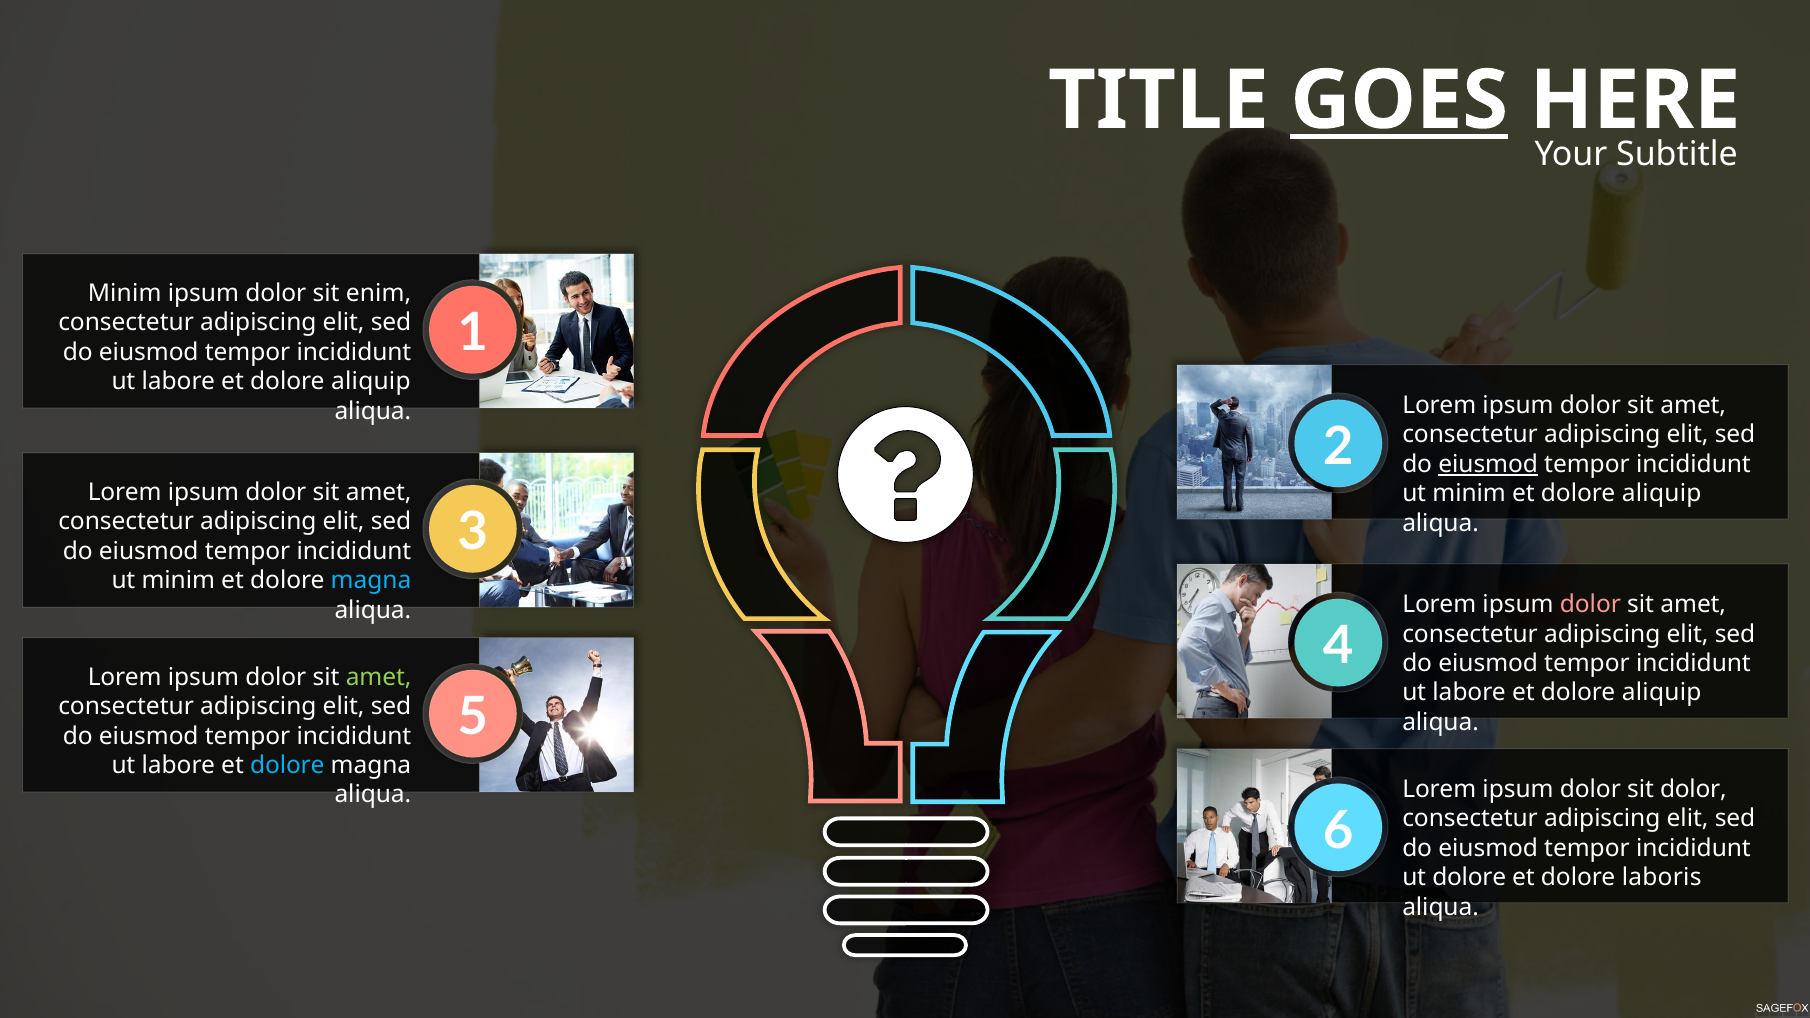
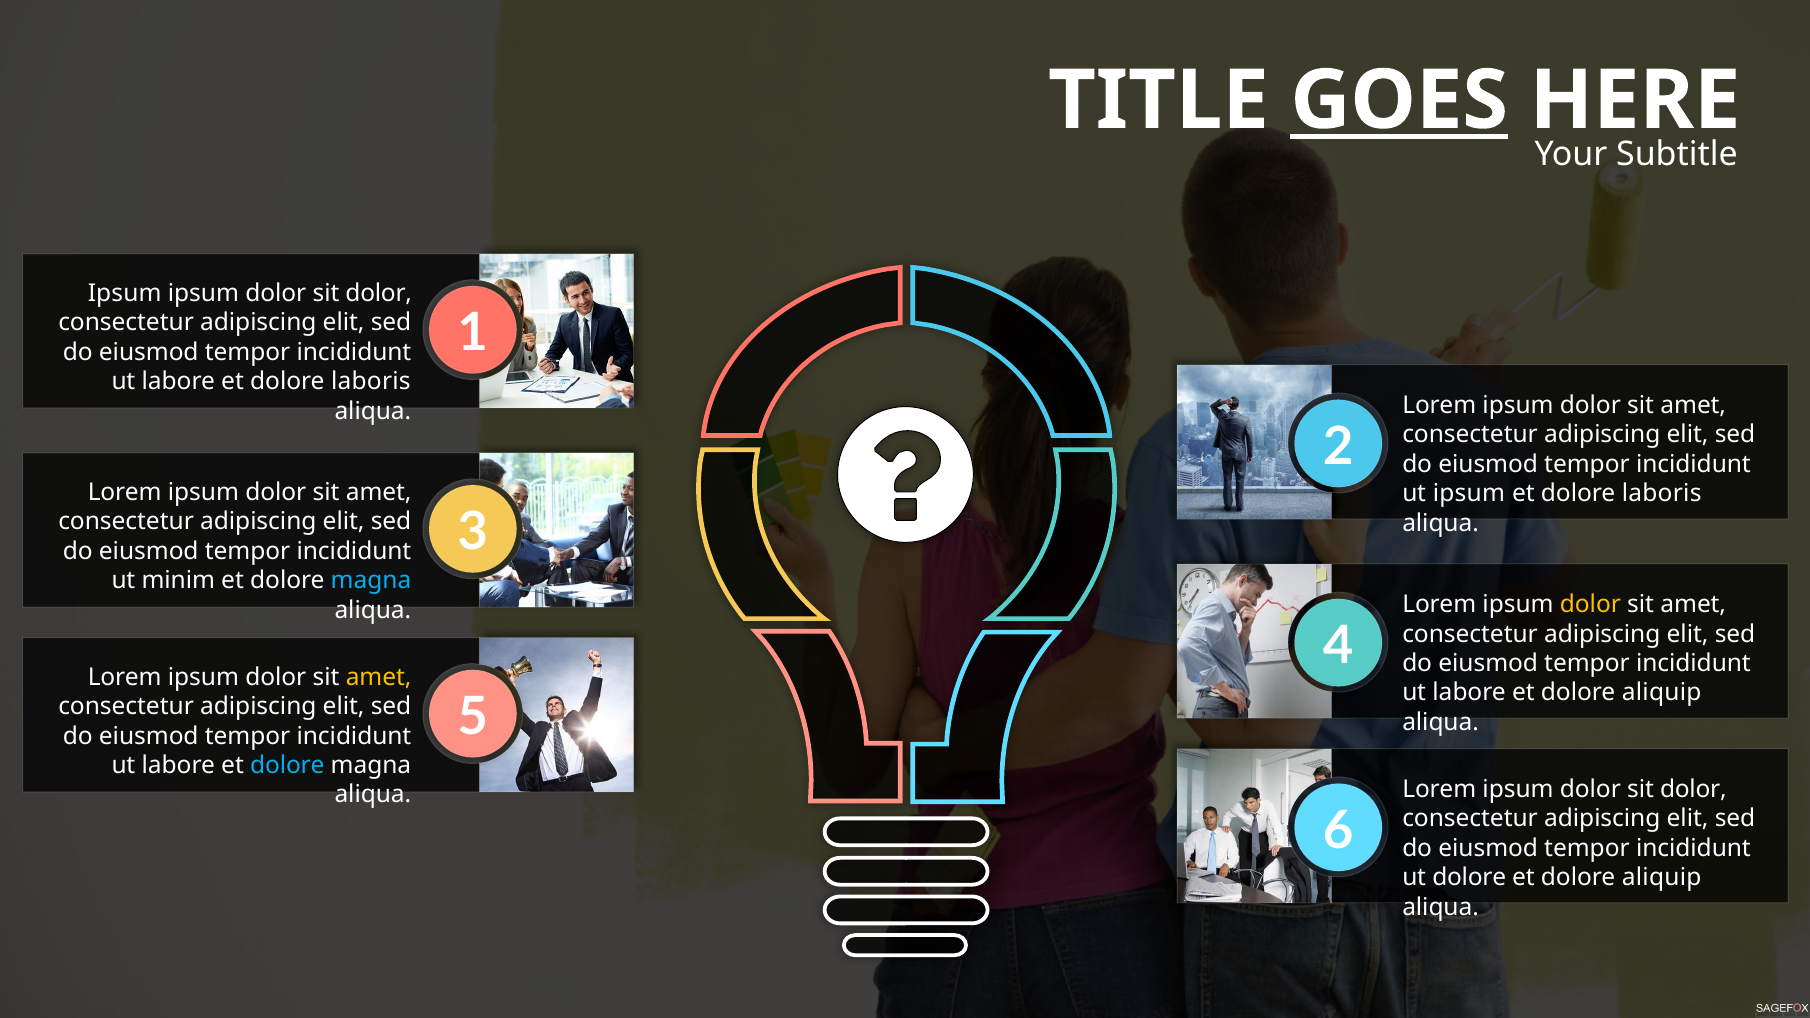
Minim: Minim -> Ipsum (125, 293)
enim: enim -> dolor (379, 293)
aliquip: aliquip -> laboris (371, 382)
eiusmod underline: present -> none (1488, 464)
minim: minim -> ipsum (1469, 494)
aliquip: aliquip -> laboris (1662, 494)
dolor colour: pink -> yellow (1590, 605)
amet colour: light green -> yellow (379, 677)
laboris: laboris -> aliquip (1662, 878)
